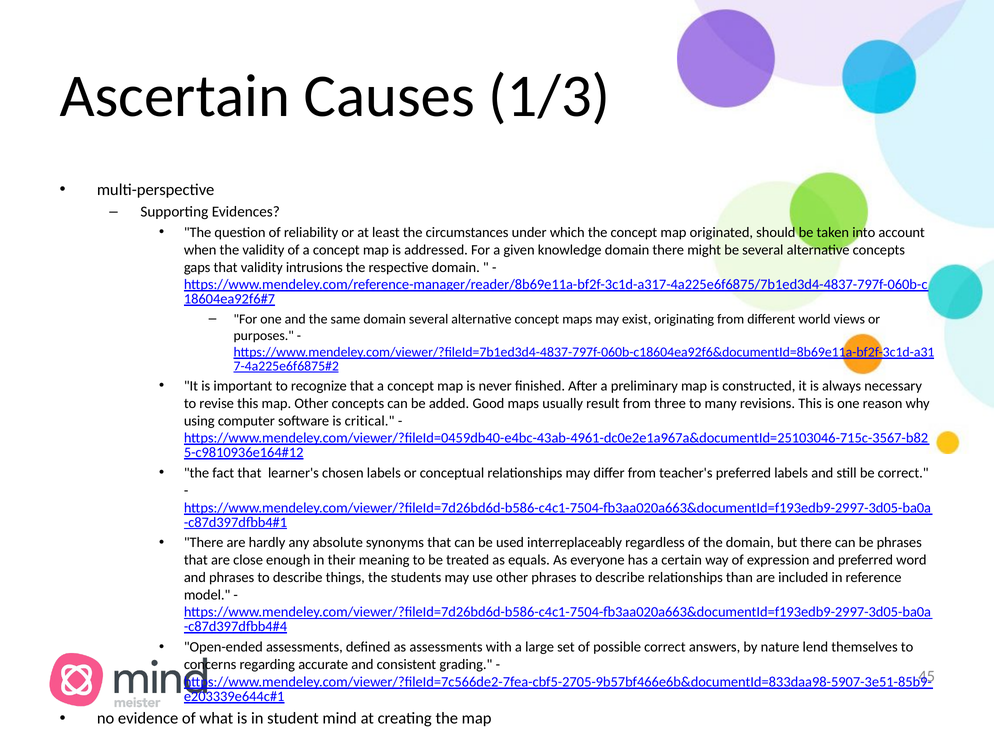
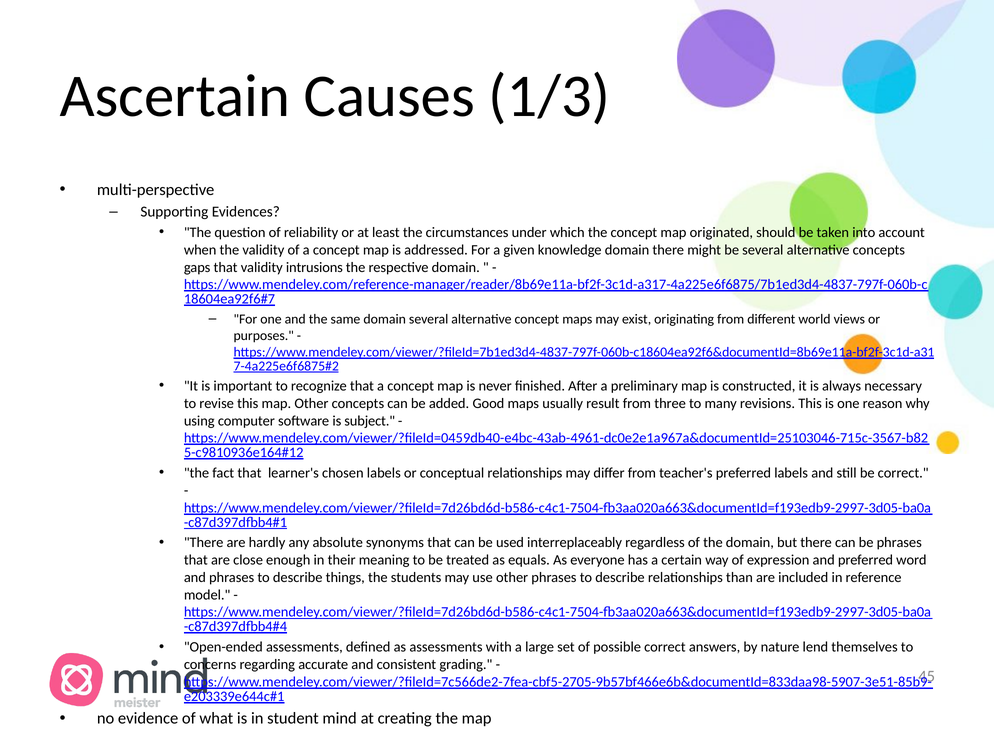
critical: critical -> subject (370, 421)
